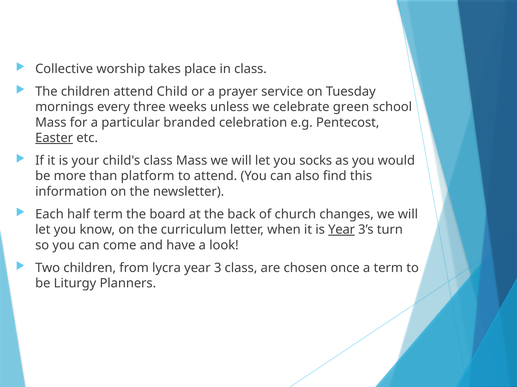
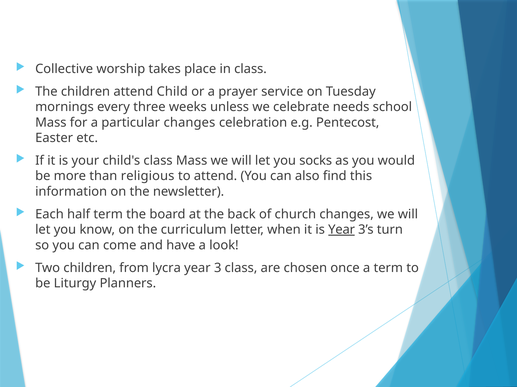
green: green -> needs (351, 107)
particular branded: branded -> changes (189, 123)
Easter underline: present -> none (54, 138)
platform: platform -> religious (148, 176)
